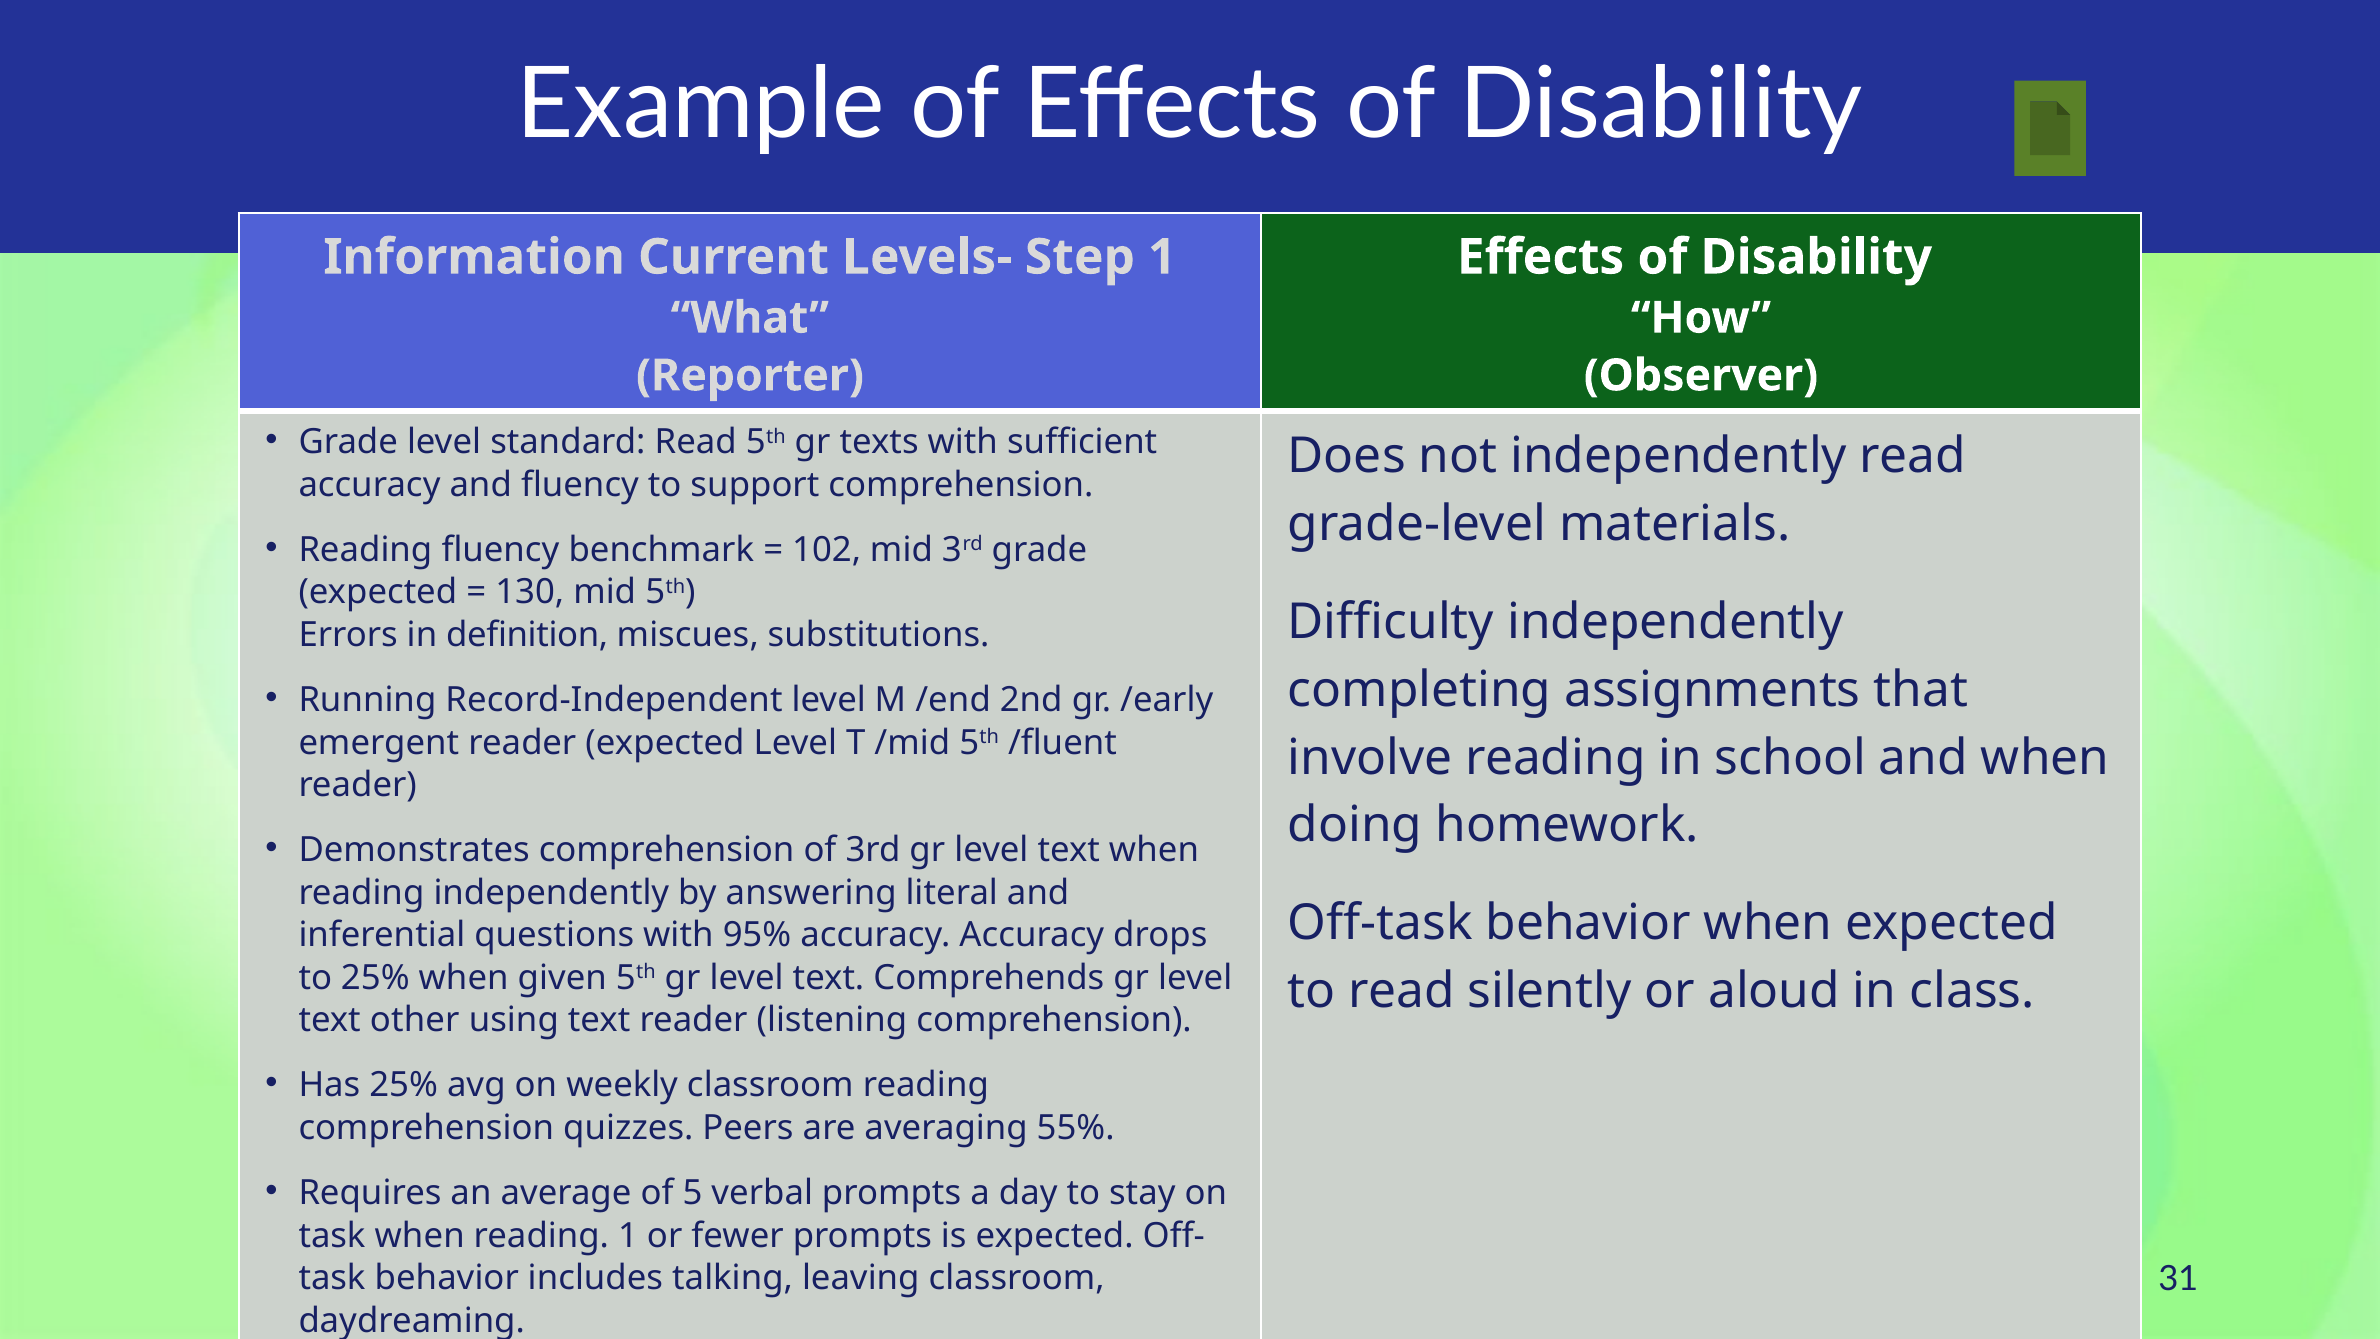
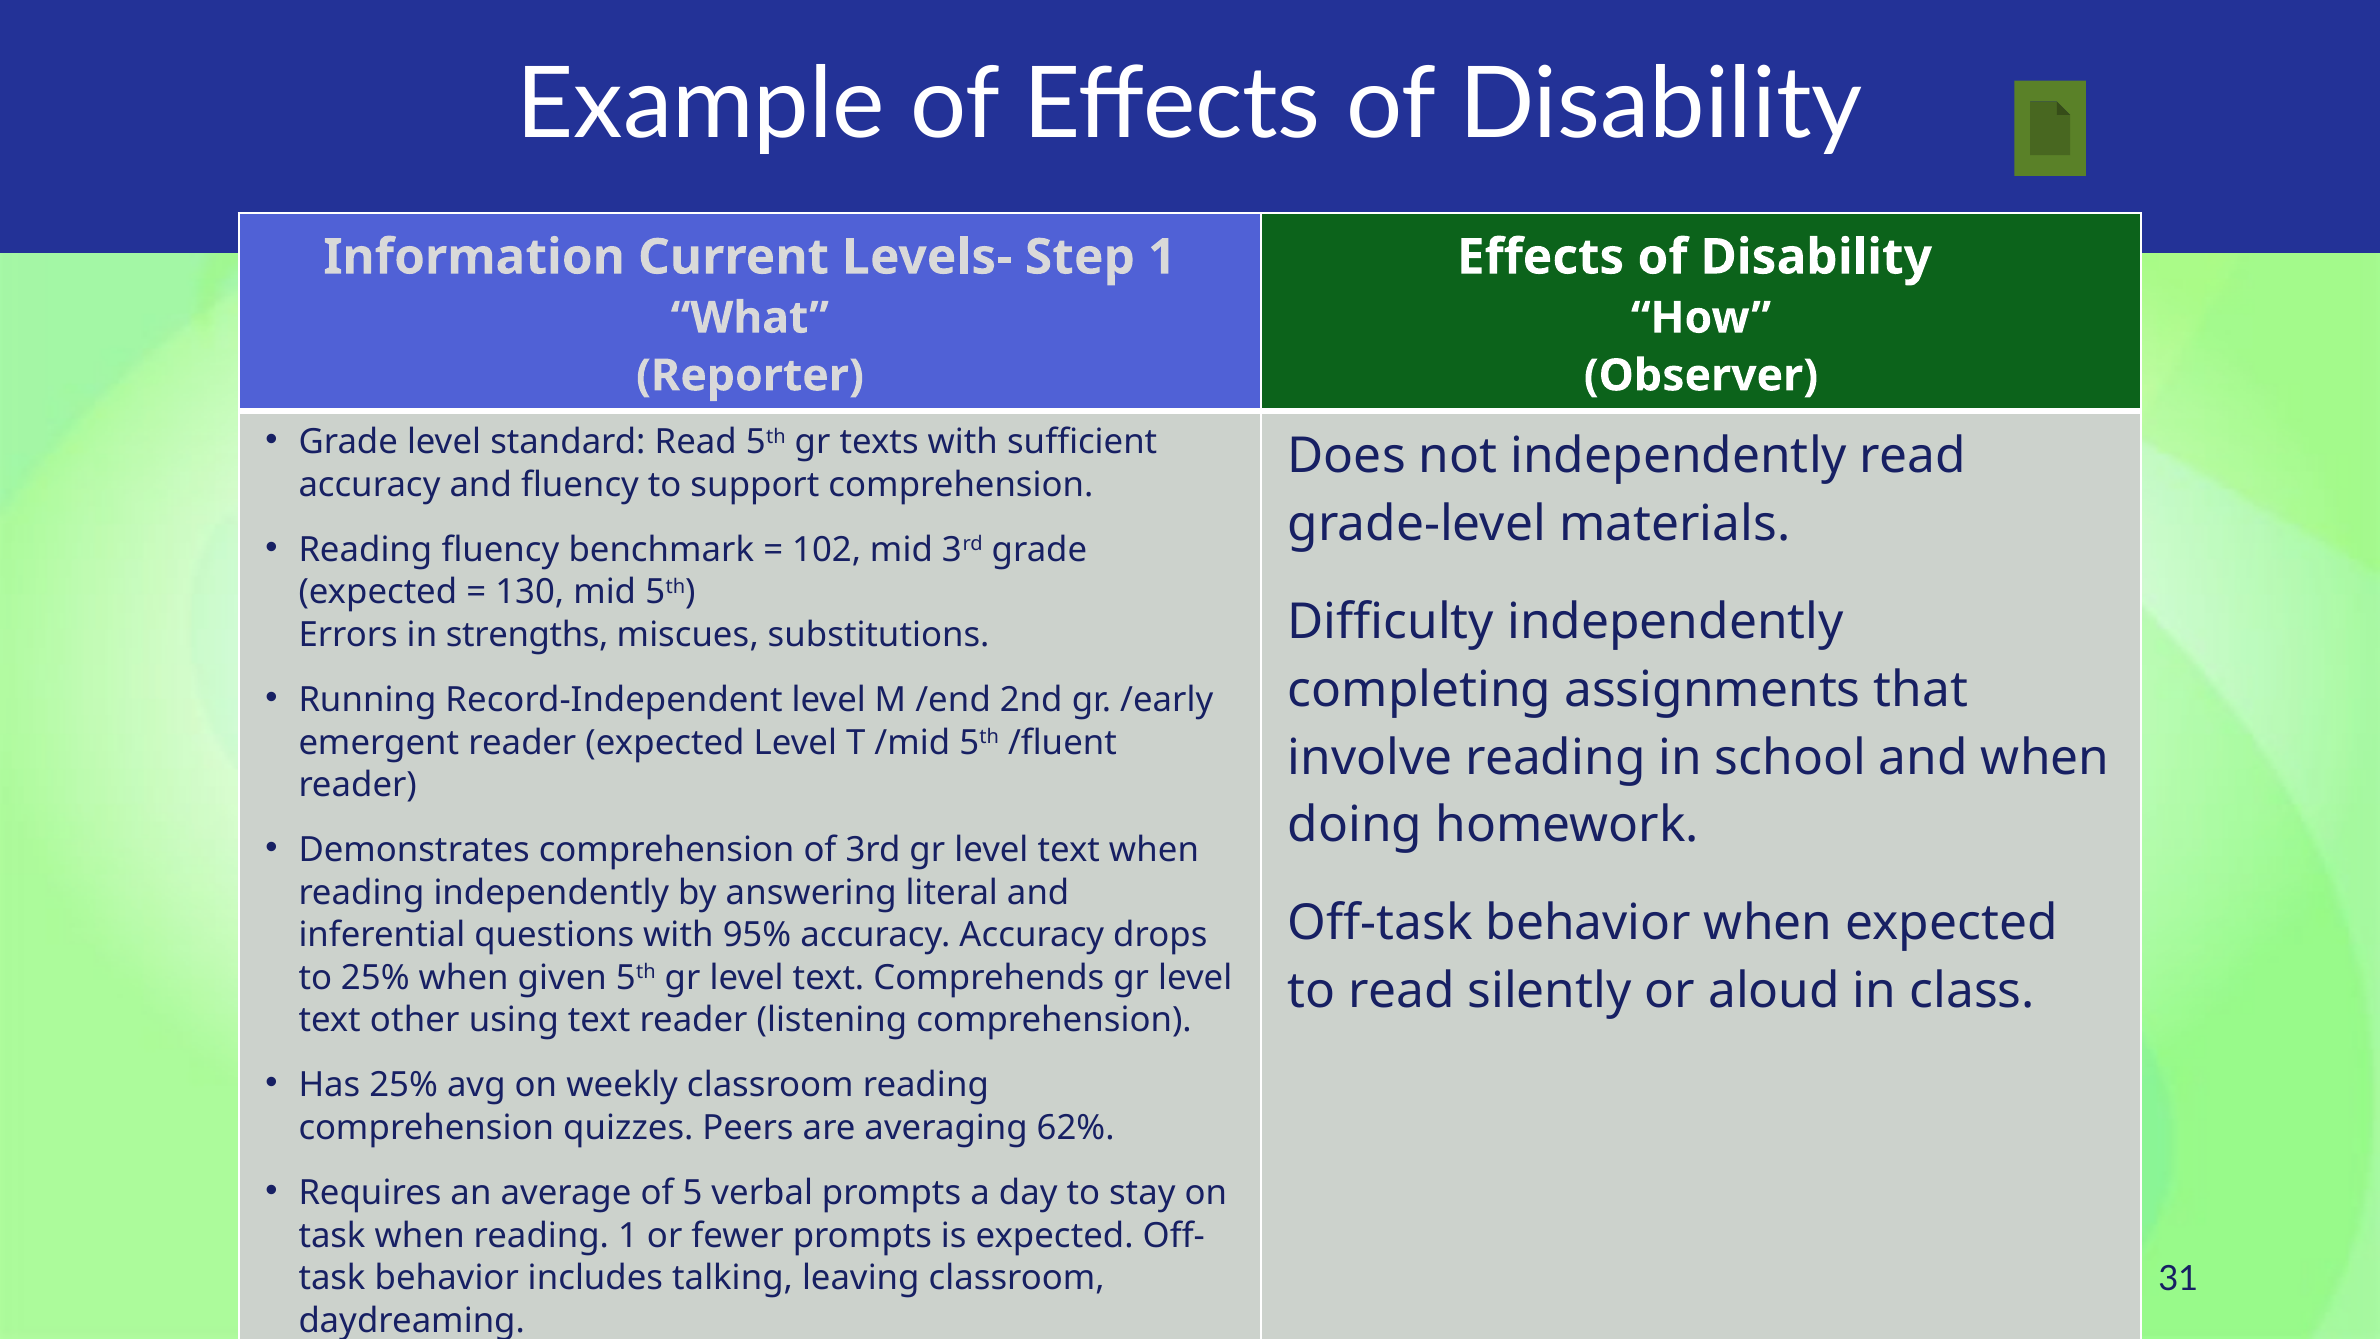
definition: definition -> strengths (527, 635)
55%: 55% -> 62% (1076, 1128)
